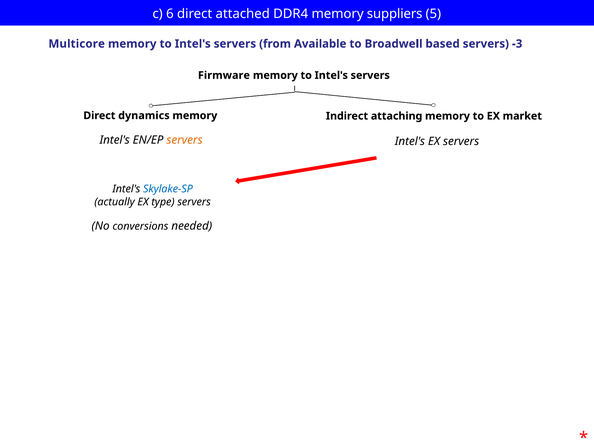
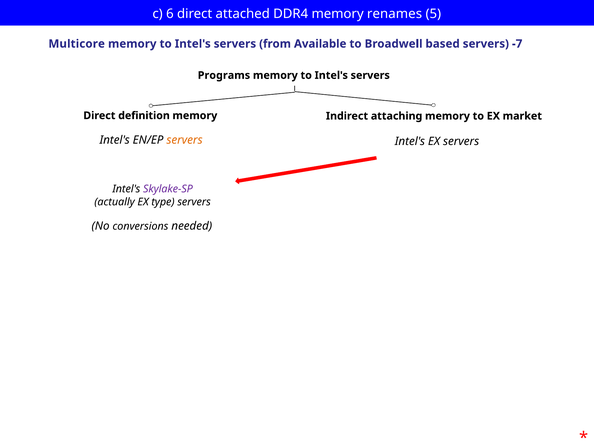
suppliers: suppliers -> renames (395, 14)
-3: -3 -> -7 (517, 44)
Firmware: Firmware -> Programs (224, 75)
dynamics: dynamics -> definition (144, 116)
Skylake-SP colour: blue -> purple (168, 189)
